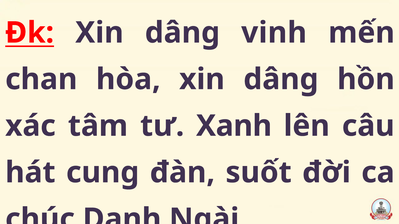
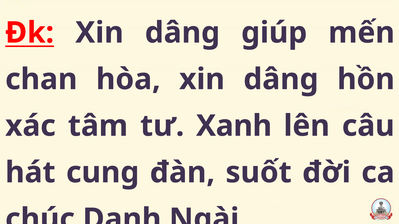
vinh: vinh -> giúp (274, 33)
